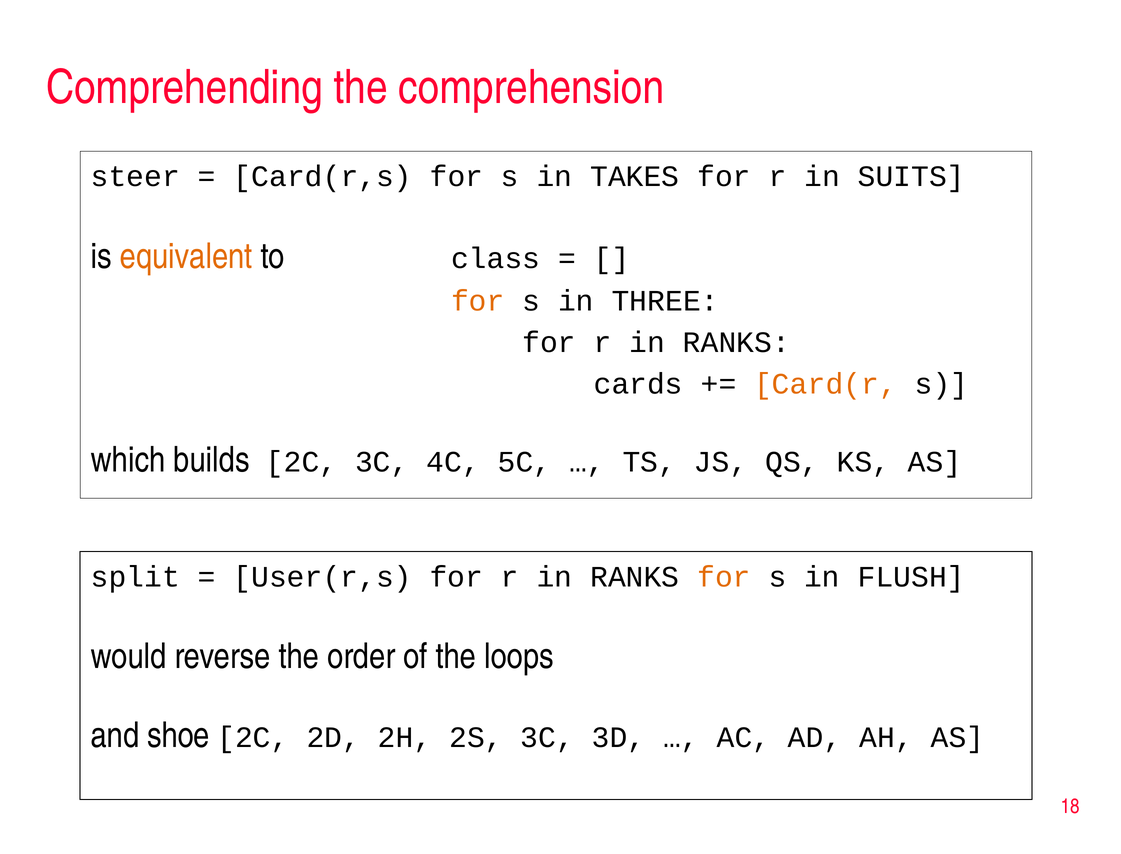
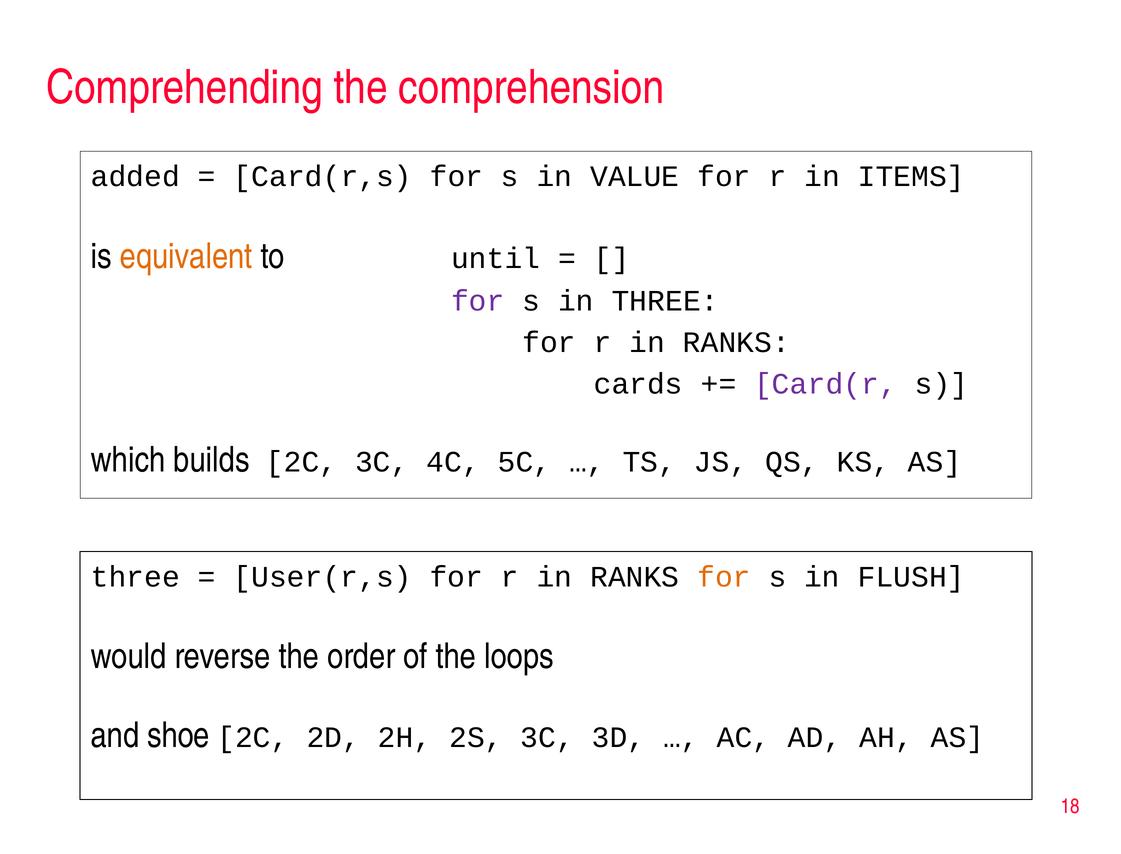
steer: steer -> added (135, 176)
TAKES: TAKES -> VALUE (635, 176)
SUITS: SUITS -> ITEMS (911, 176)
class: class -> until (496, 258)
for colour: orange -> purple (478, 301)
Card(r colour: orange -> purple (825, 384)
split: split -> three (135, 577)
